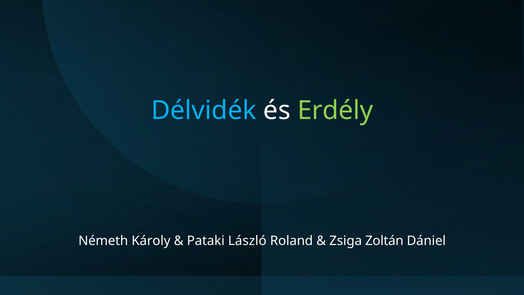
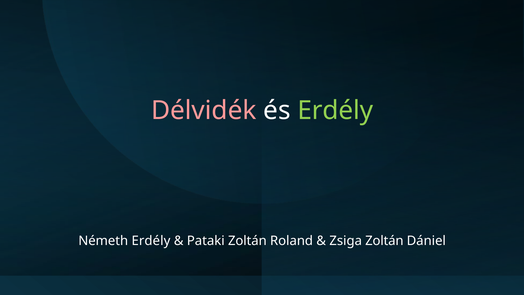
Délvidék colour: light blue -> pink (204, 110)
Németh Károly: Károly -> Erdély (151, 241)
Pataki László: László -> Zoltán (247, 241)
